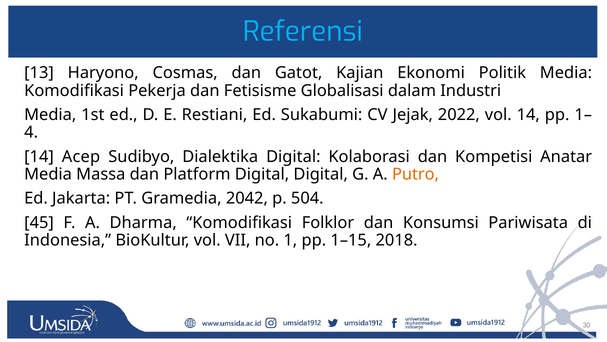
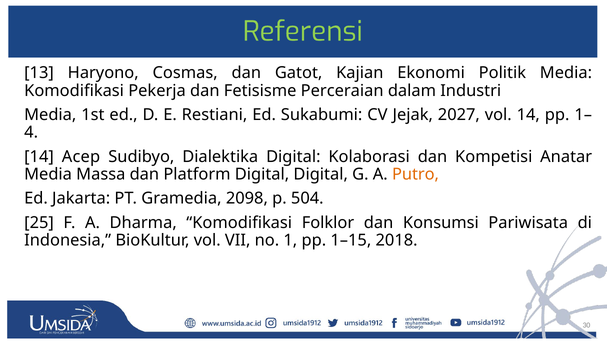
Referensi colour: light blue -> light green (303, 31)
Globalisasi: Globalisasi -> Perceraian (342, 90)
2022: 2022 -> 2027 (459, 115)
2042: 2042 -> 2098 (247, 198)
45: 45 -> 25 (39, 222)
